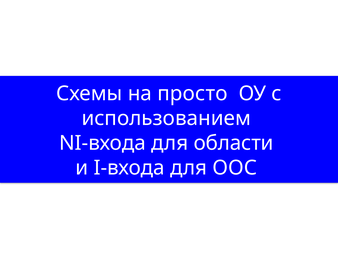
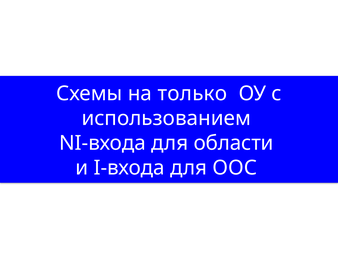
просто: просто -> только (192, 94)
